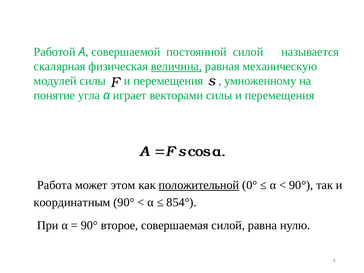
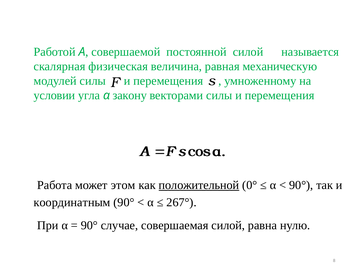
величина underline: present -> none (176, 66)
понятие: понятие -> условии (54, 95)
играет: играет -> закону (130, 95)
854°: 854° -> 267° (181, 202)
второе: второе -> случае (119, 225)
